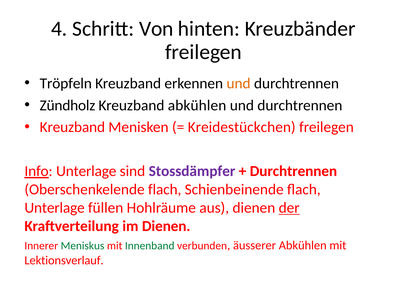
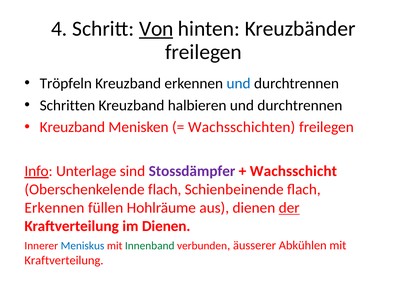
Von underline: none -> present (156, 29)
und colour: orange -> blue (239, 83)
Zündholz: Zündholz -> Schritten (67, 105)
Kreuzband abkühlen: abkühlen -> halbieren (197, 105)
Kreidestückchen: Kreidestückchen -> Wachsschichten (242, 127)
Durchtrennen: Durchtrennen -> Wachsschicht (293, 171)
Unterlage: Unterlage -> Erkennen (54, 208)
Meniskus colour: green -> blue (83, 246)
Lektionsverlauf: Lektionsverlauf -> Kraftverteilung (64, 261)
